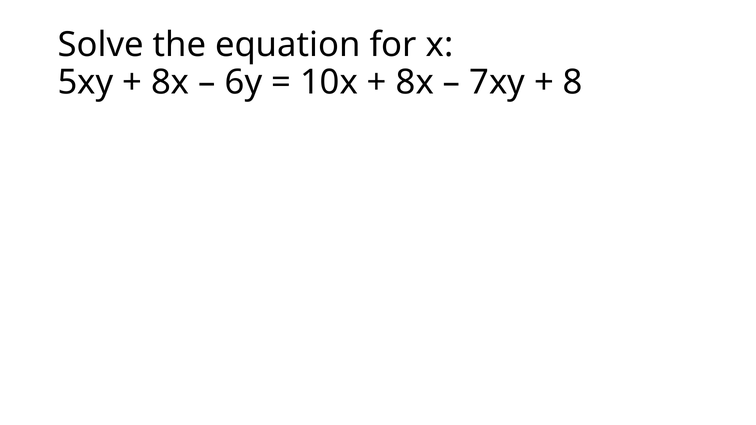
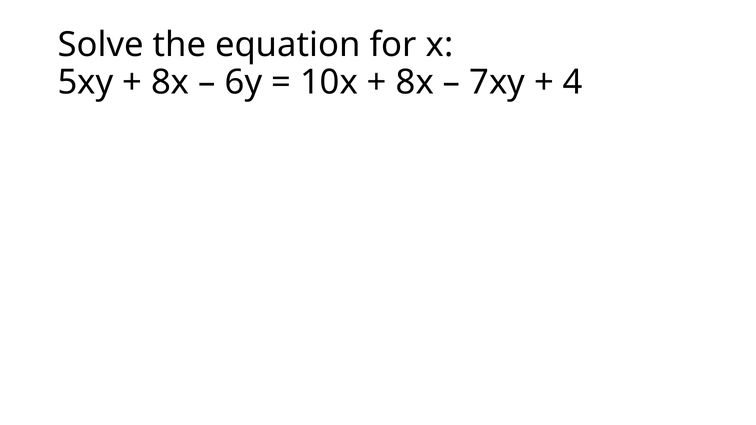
8: 8 -> 4 (573, 82)
